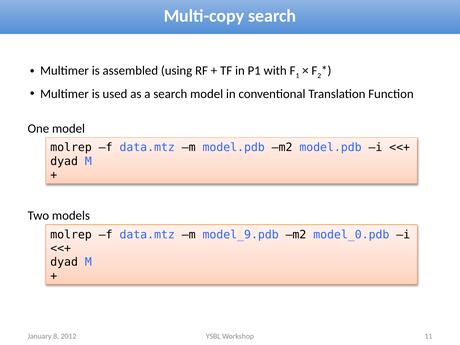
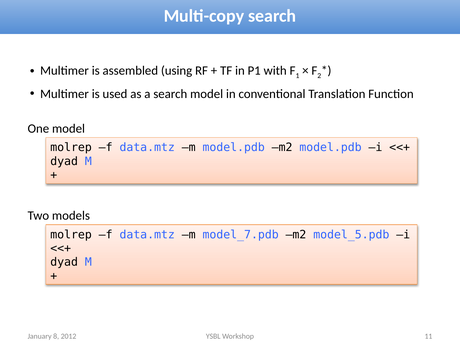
model_9.pdb: model_9.pdb -> model_7.pdb (241, 235)
model_0.pdb: model_0.pdb -> model_5.pdb (351, 235)
